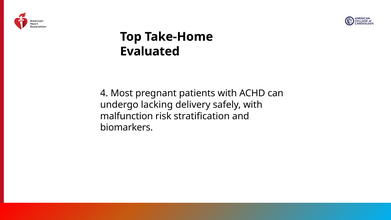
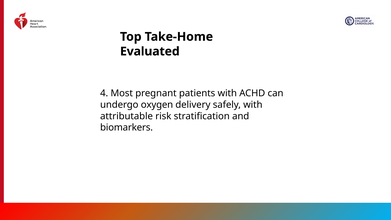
lacking: lacking -> oxygen (157, 105)
malfunction: malfunction -> attributable (127, 116)
